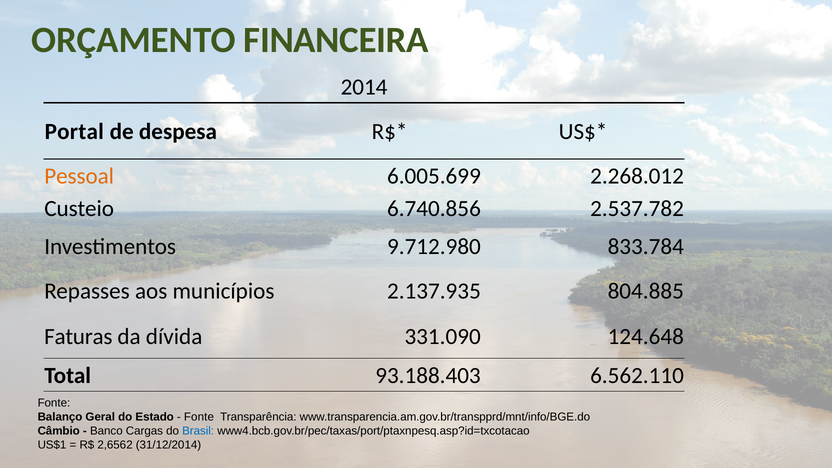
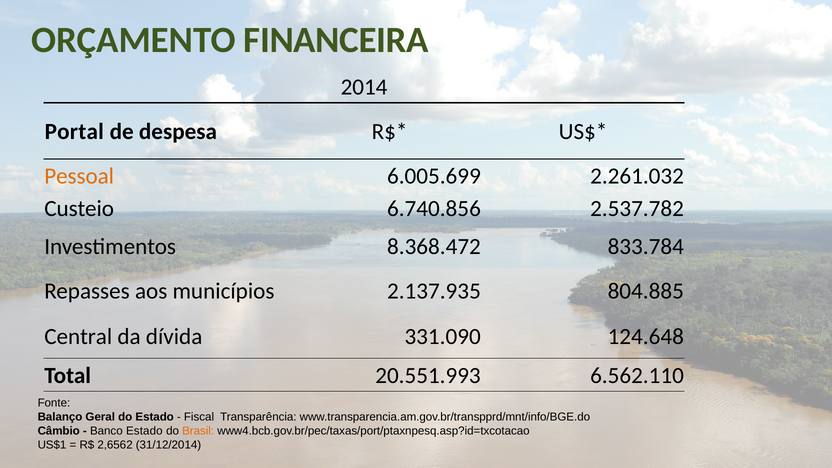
2.268.012: 2.268.012 -> 2.261.032 (637, 176)
9.712.980: 9.712.980 -> 8.368.472 (434, 247)
Faturas: Faturas -> Central (78, 336)
93.188.403: 93.188.403 -> 20.551.993 (428, 375)
Fonte: Fonte -> Fiscal (199, 417)
Banco Cargas: Cargas -> Estado (144, 431)
Brasil colour: blue -> orange (198, 431)
